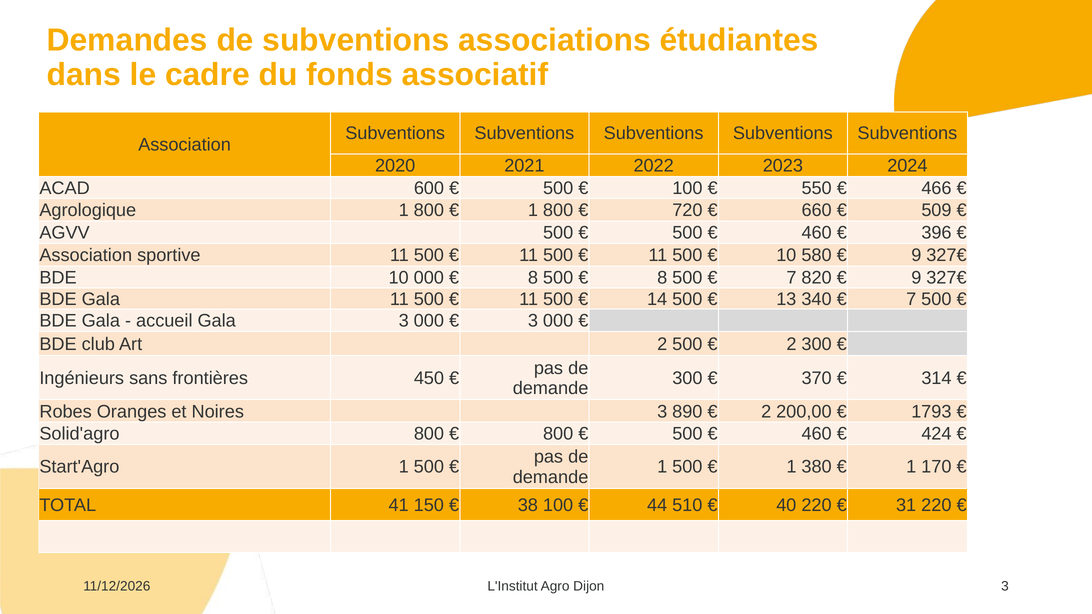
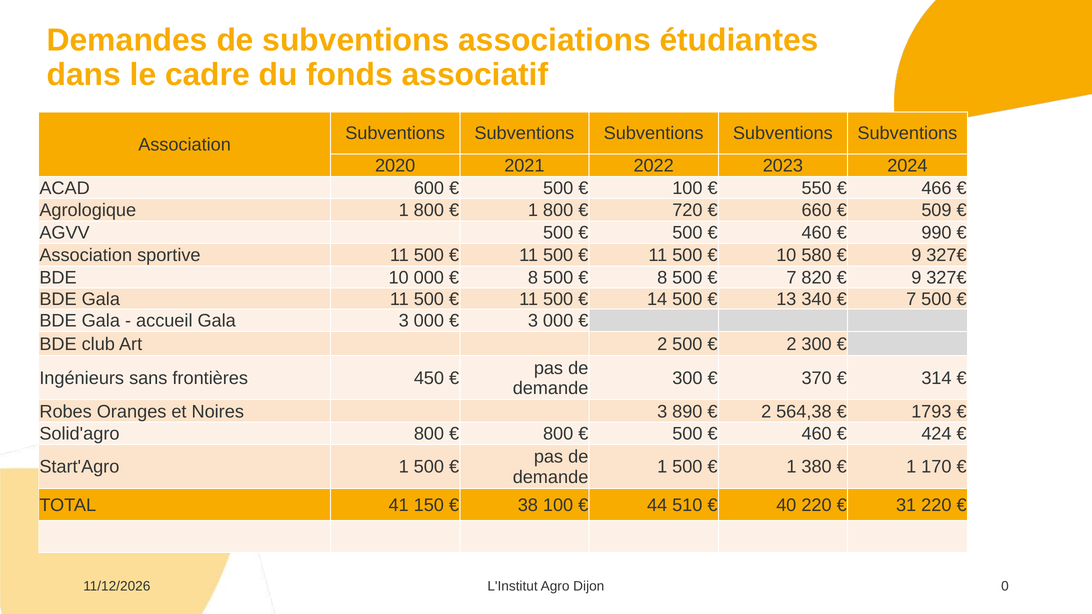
396: 396 -> 990 (937, 233)
200,00: 200,00 -> 564,38 (804, 412)
Dijon 3: 3 -> 0 (1005, 587)
